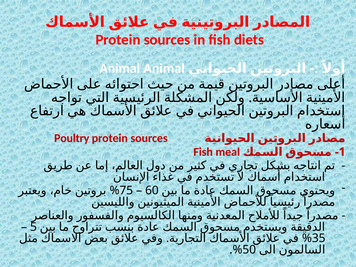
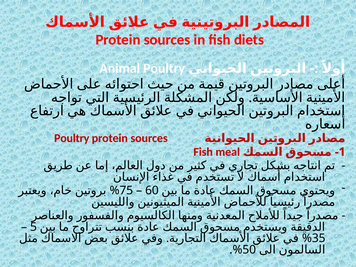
Animal Animal: Animal -> Poultry (164, 68)
